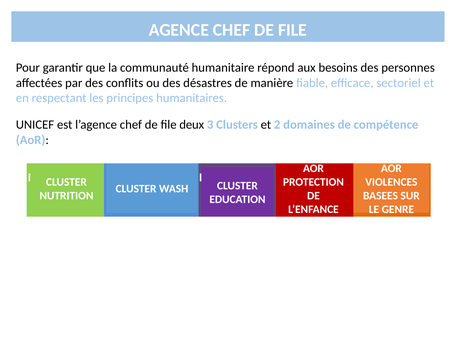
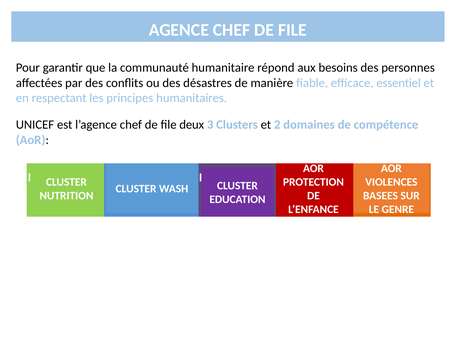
sectoriel: sectoriel -> essentiel (399, 83)
